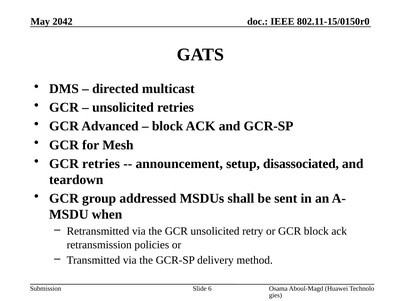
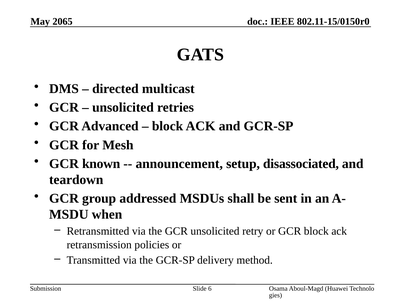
2042: 2042 -> 2065 (63, 21)
GCR retries: retries -> known (101, 164)
